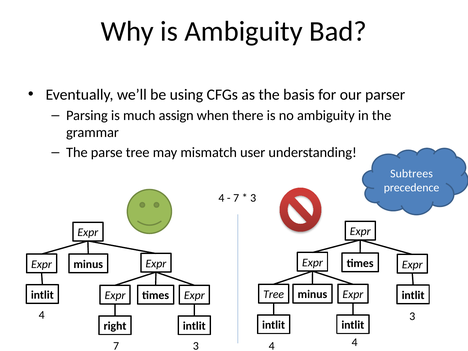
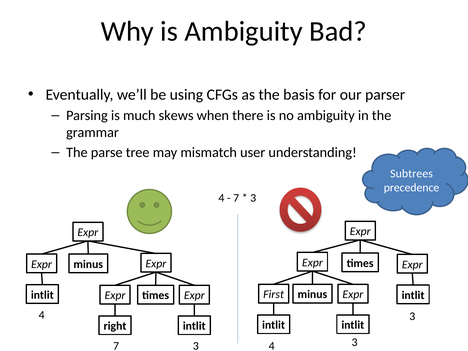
assign: assign -> skews (176, 115)
Tree: Tree -> First (274, 294)
4: 4 -> 3 (355, 342)
